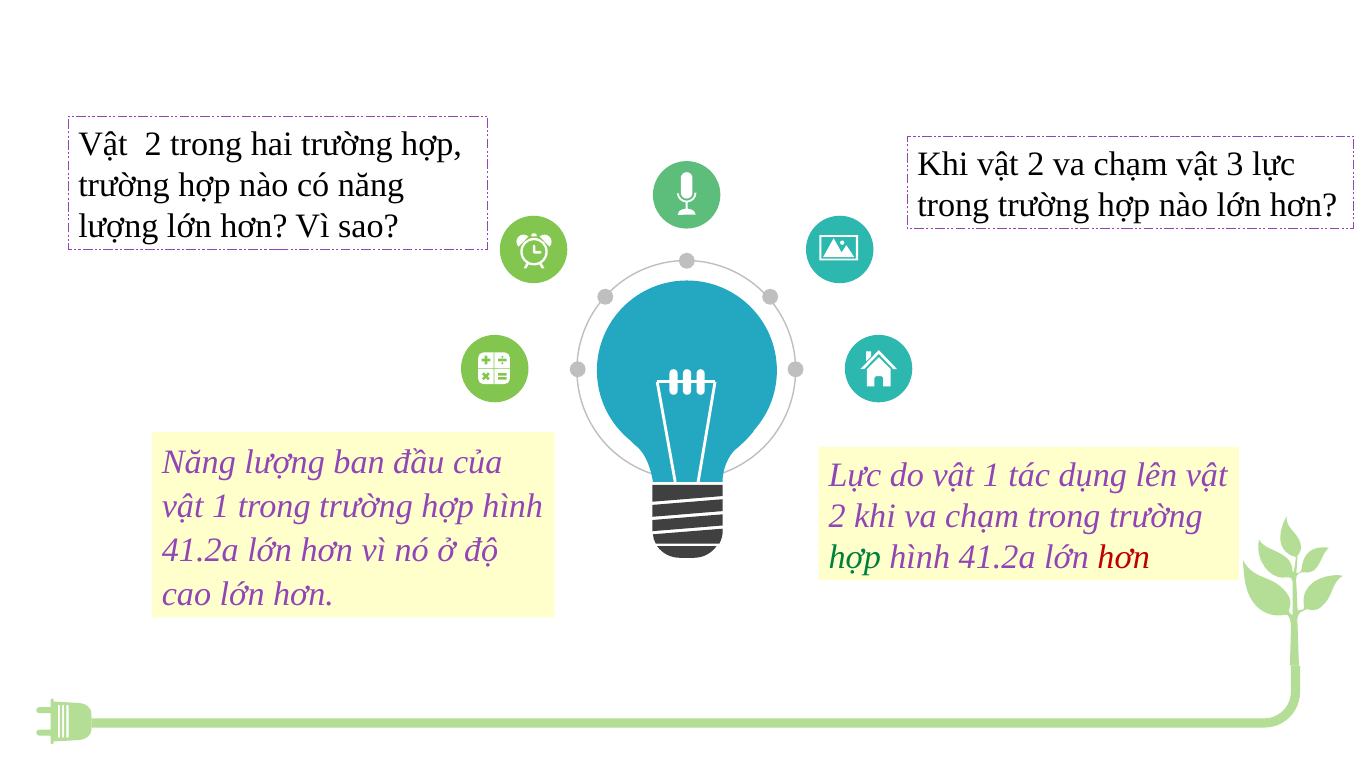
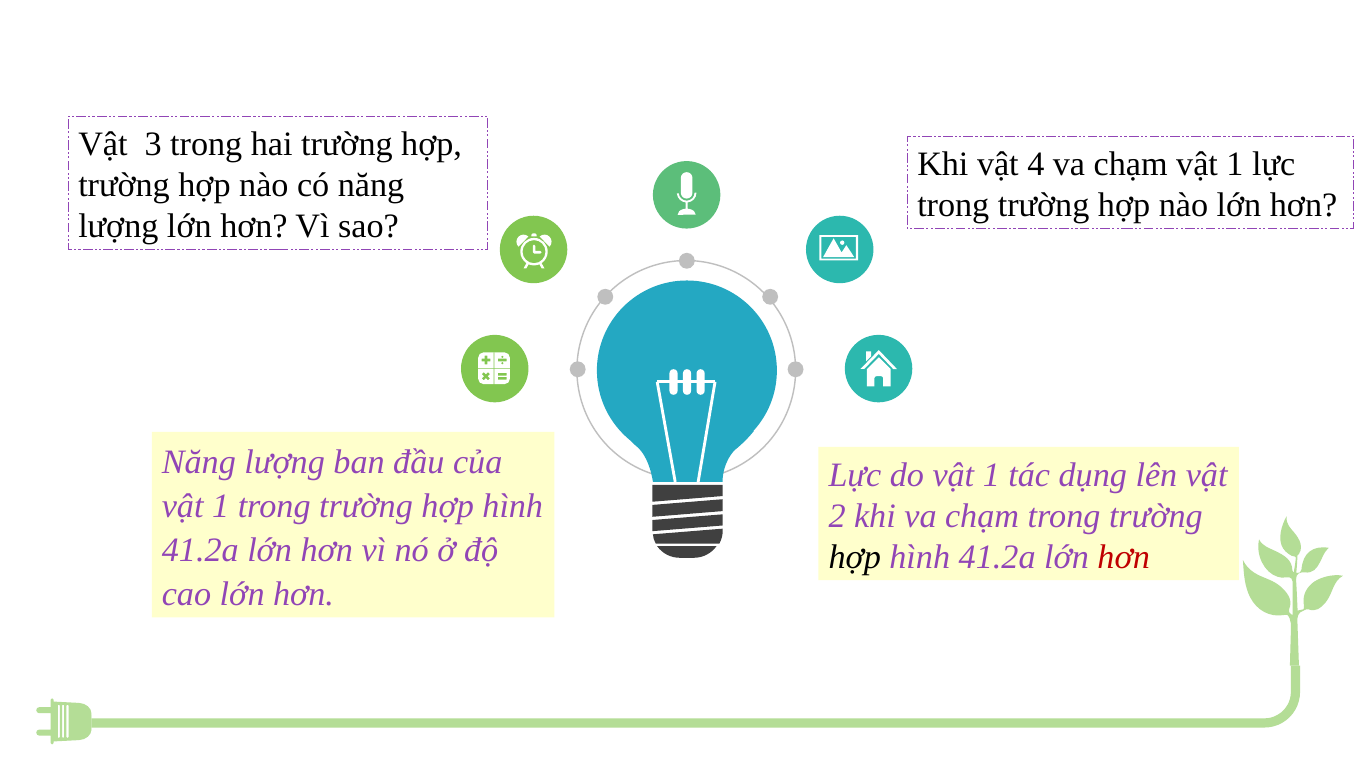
2: 2 -> 3 (153, 144)
Khi vật 2: 2 -> 4 (1036, 164)
chạm vật 3: 3 -> 1 (1235, 164)
hợp colour: green -> black (855, 557)
